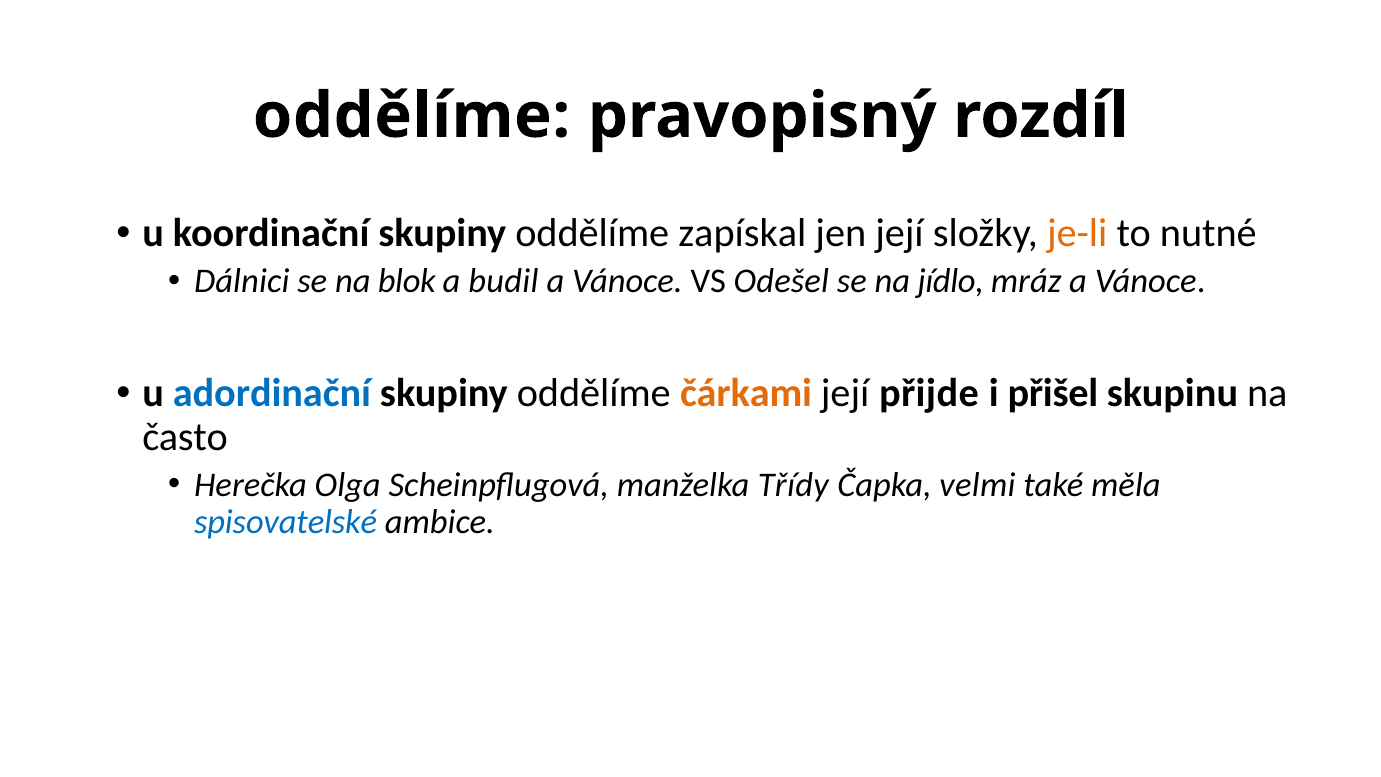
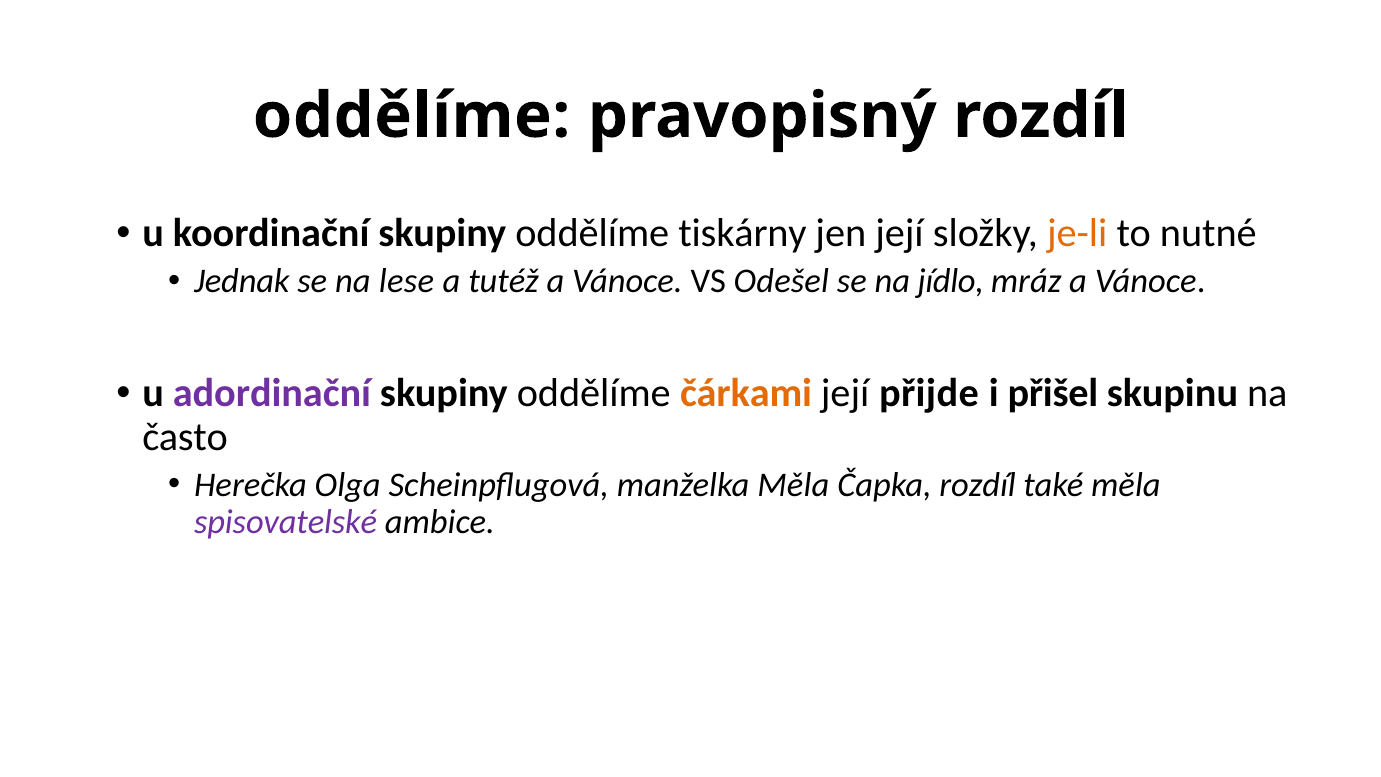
zapískal: zapískal -> tiskárny (742, 233)
Dálnici: Dálnici -> Jednak (242, 281)
blok: blok -> lese (406, 281)
budil: budil -> tutéž (504, 281)
adordinační colour: blue -> purple (272, 393)
manželka Třídy: Třídy -> Měla (793, 484)
Čapka velmi: velmi -> rozdíl (978, 484)
spisovatelské colour: blue -> purple (286, 522)
